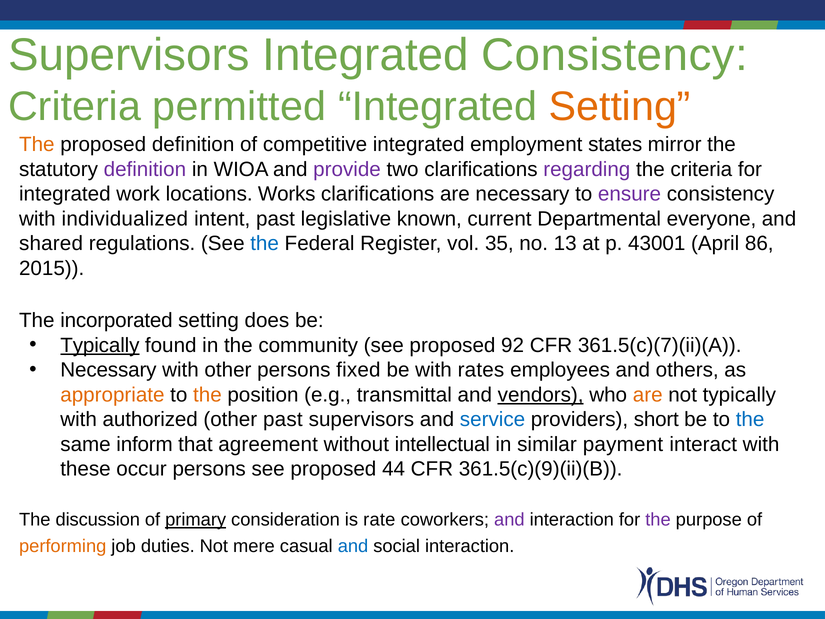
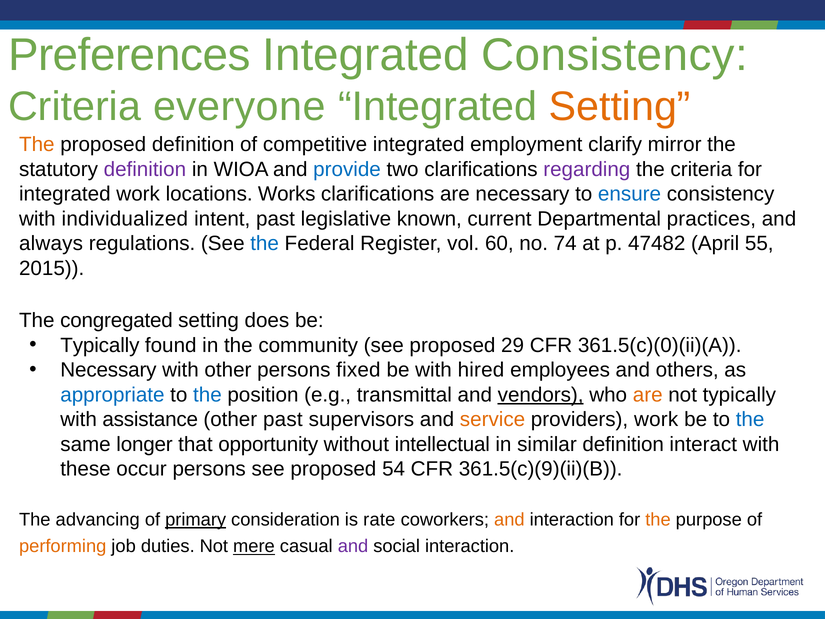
Supervisors: Supervisors -> Preferences (129, 55)
permitted: permitted -> everyone (239, 107)
states: states -> clarify (615, 144)
provide colour: purple -> blue (347, 169)
ensure colour: purple -> blue (630, 194)
everyone: everyone -> practices (711, 219)
shared: shared -> always (51, 243)
35: 35 -> 60 (499, 243)
13: 13 -> 74 (565, 243)
43001: 43001 -> 47482 (657, 243)
86: 86 -> 55 (759, 243)
incorporated: incorporated -> congregated (116, 320)
Typically underline: present -> none (100, 345)
92: 92 -> 29 (513, 345)
361.5(c)(7)(ii)(A: 361.5(c)(7)(ii)(A -> 361.5(c)(0)(ii)(A (660, 345)
rates: rates -> hired (481, 370)
appropriate colour: orange -> blue (112, 395)
the colour: orange -> blue (207, 395)
authorized: authorized -> assistance (150, 419)
service colour: blue -> orange (493, 419)
providers short: short -> work (656, 419)
inform: inform -> longer (145, 444)
agreement: agreement -> opportunity (268, 444)
similar payment: payment -> definition (623, 444)
44: 44 -> 54 (394, 469)
discussion: discussion -> advancing (98, 520)
and colour: purple -> orange (509, 520)
the colour: purple -> orange (658, 520)
mere underline: none -> present (254, 546)
and colour: blue -> purple (353, 546)
